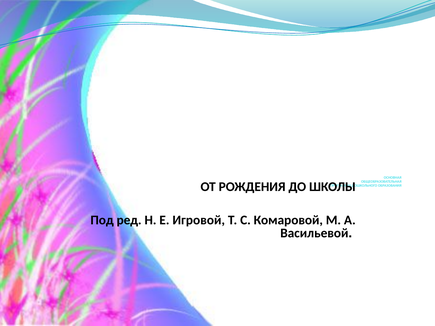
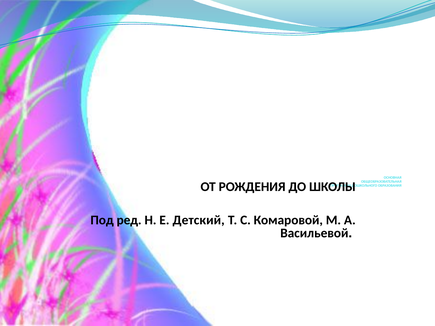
Игровой: Игровой -> Детский (199, 220)
